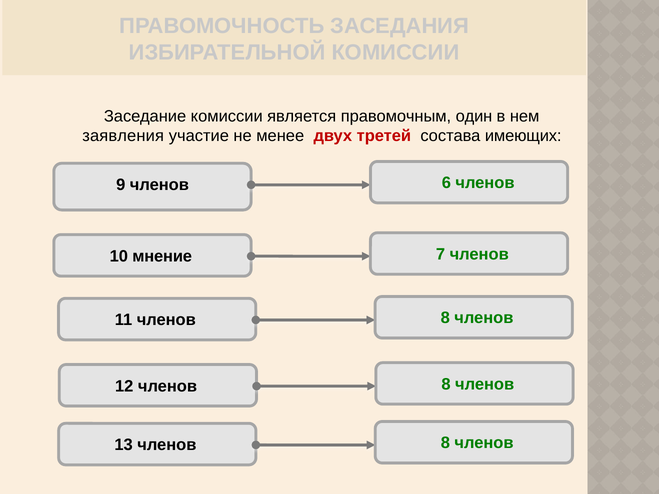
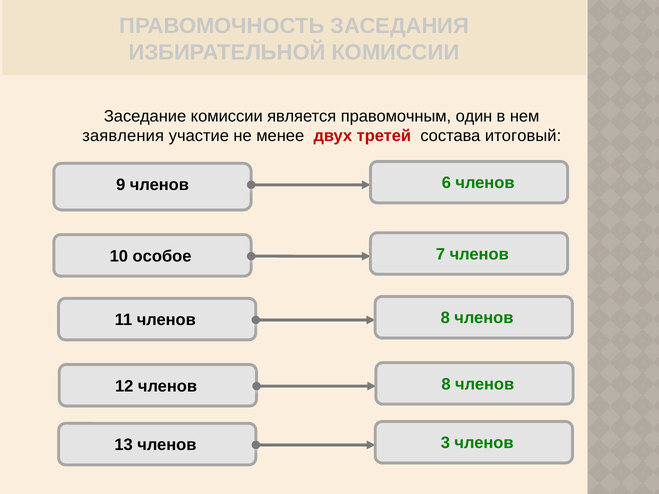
имеющих: имеющих -> итоговый (523, 136)
мнение: мнение -> особое (162, 256)
13 членов 8: 8 -> 3 (445, 443)
